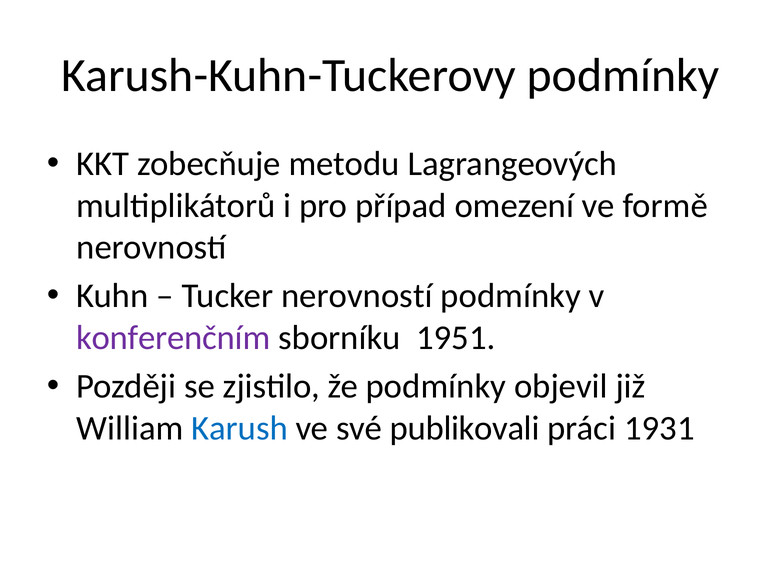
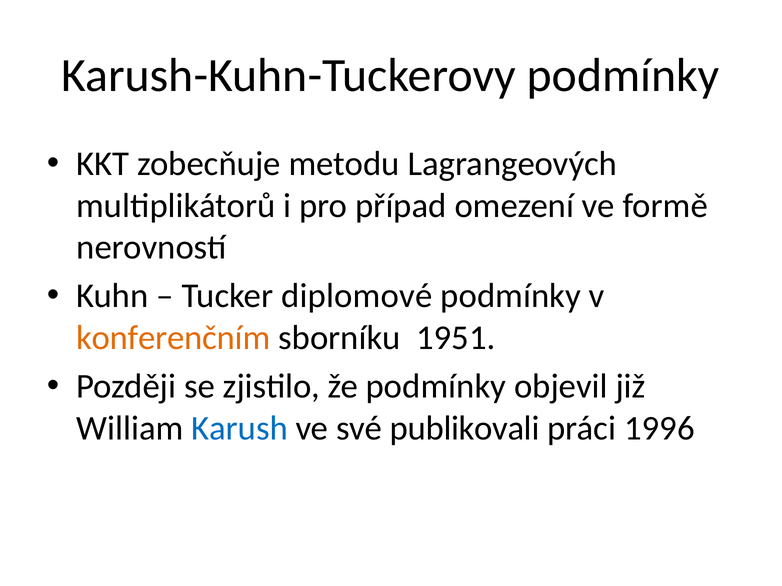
Tucker nerovností: nerovností -> diplomové (357, 296)
konferenčním colour: purple -> orange (173, 338)
1931: 1931 -> 1996 (659, 428)
